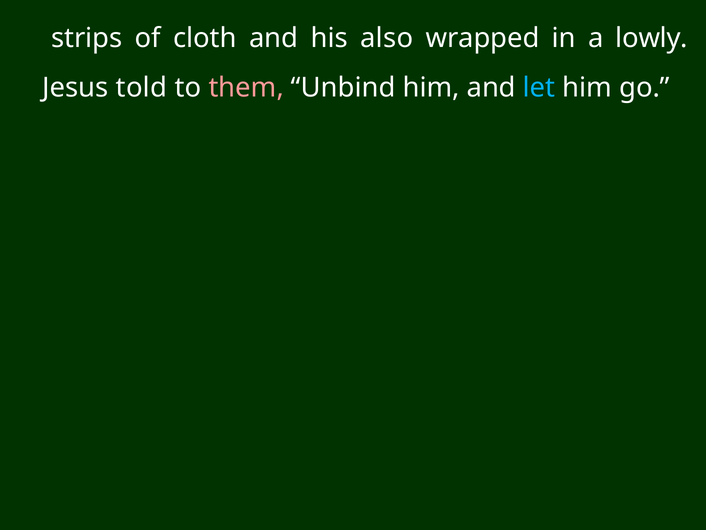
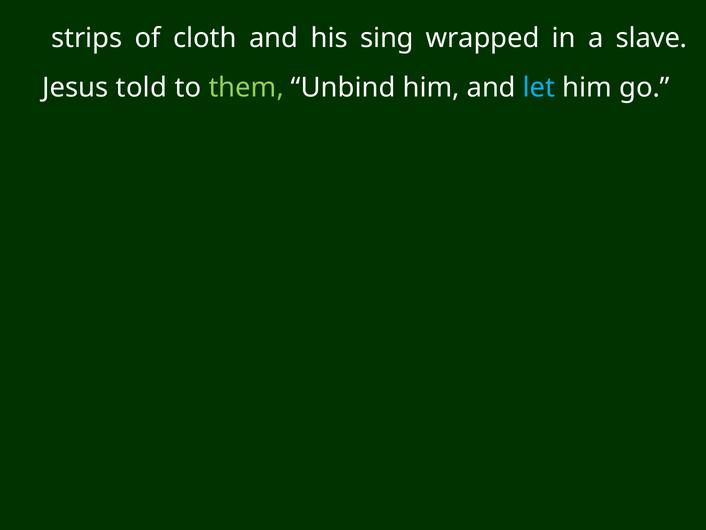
also: also -> sing (387, 38)
lowly: lowly -> slave (652, 38)
them colour: pink -> light green (246, 88)
